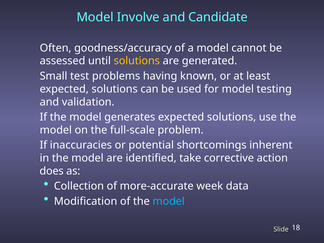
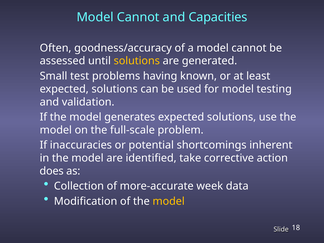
Involve: Involve -> Cannot (138, 17)
Candidate: Candidate -> Capacities (218, 17)
model colour: light blue -> yellow (169, 201)
